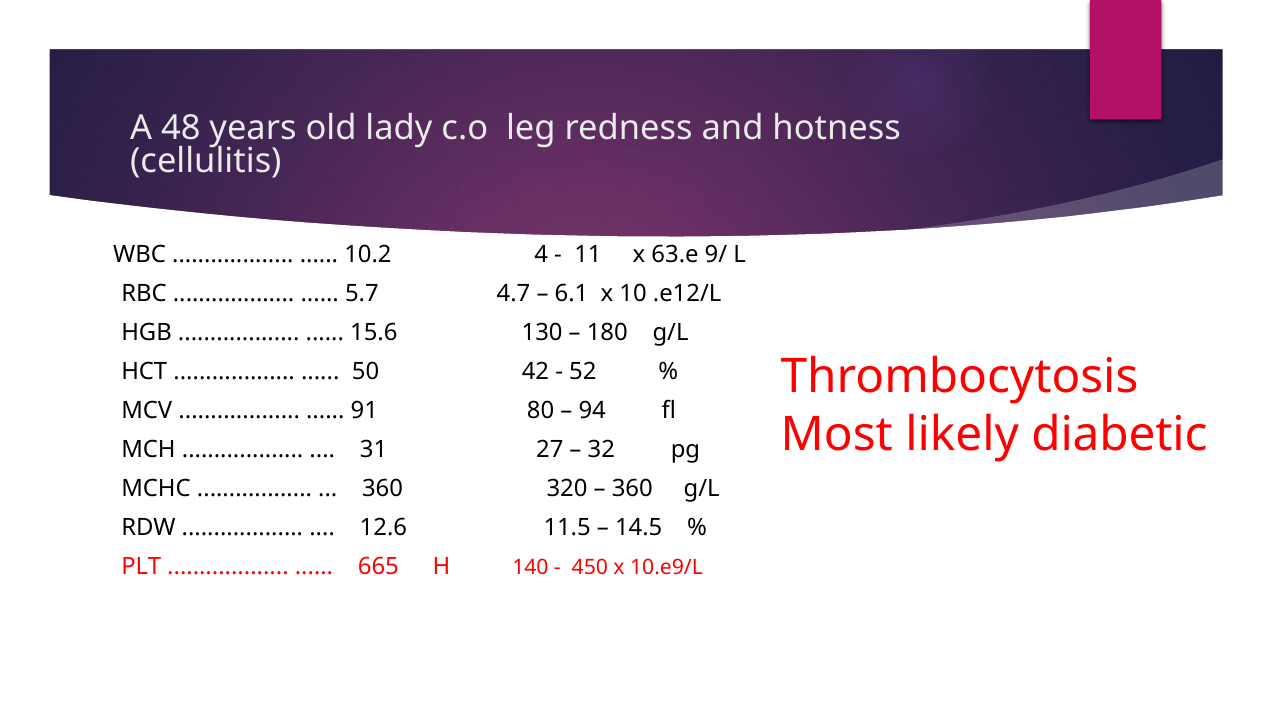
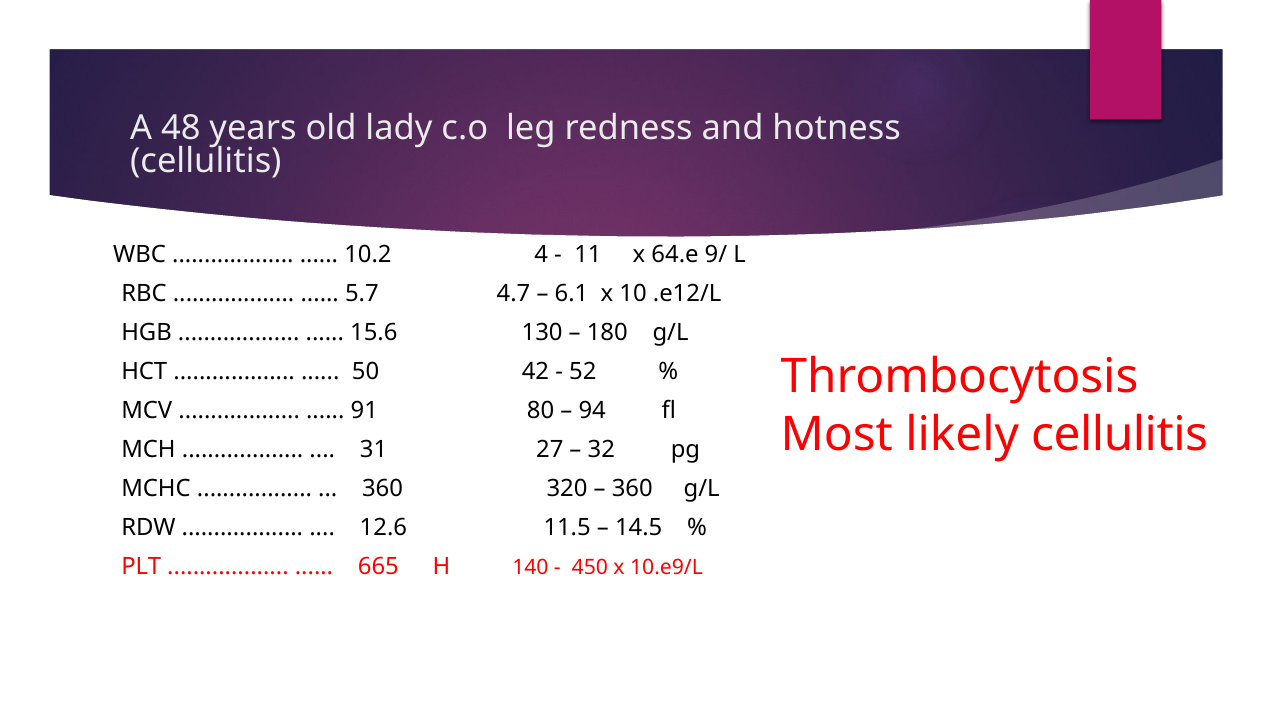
63.e: 63.e -> 64.e (675, 254)
likely diabetic: diabetic -> cellulitis (1120, 435)
